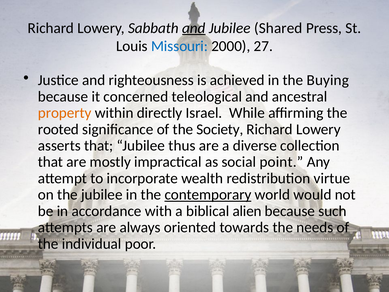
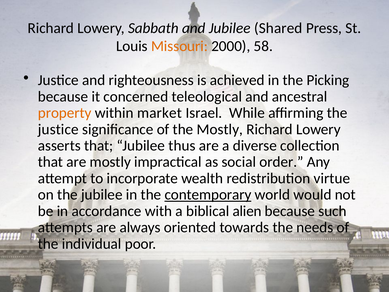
and underline: present -> none (194, 28)
Missouri colour: blue -> orange (179, 46)
27: 27 -> 58 (263, 46)
Buying: Buying -> Picking (328, 80)
directly: directly -> market (159, 113)
rooted: rooted -> justice (58, 129)
the Society: Society -> Mostly (220, 129)
point: point -> order (281, 162)
